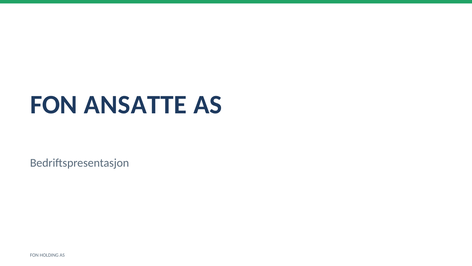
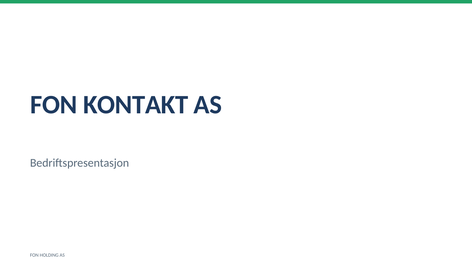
ANSATTE: ANSATTE -> KONTAKT (136, 105)
